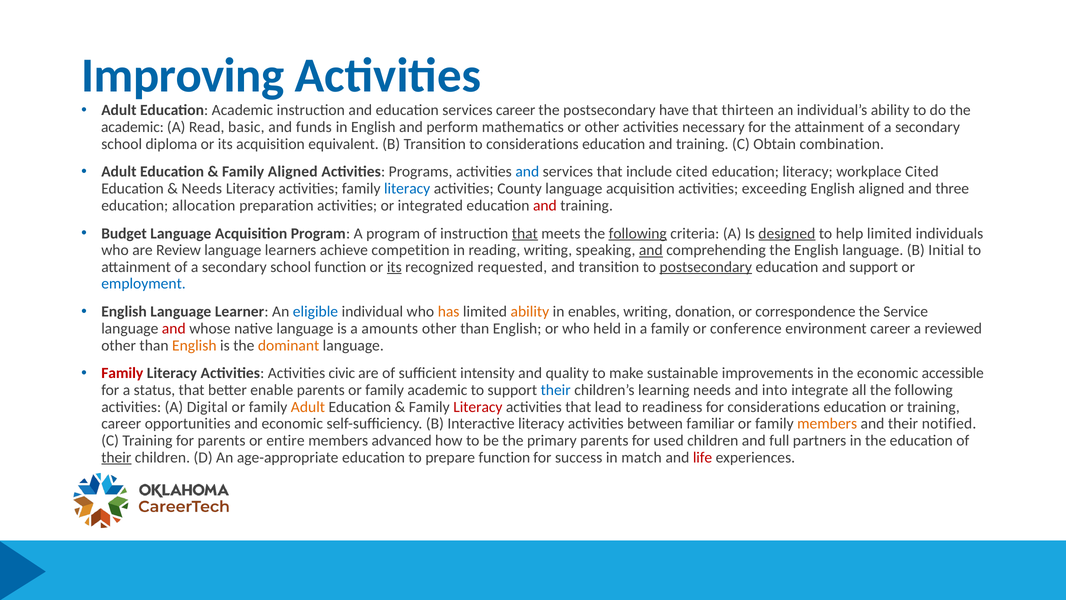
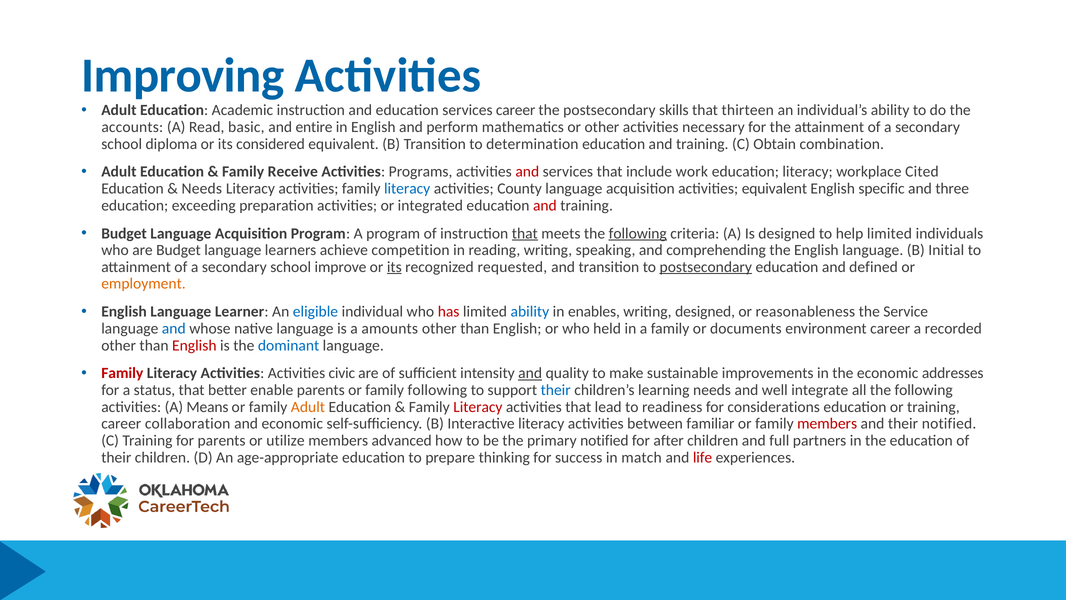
have: have -> skills (674, 110)
academic: academic -> accounts (132, 127)
funds: funds -> entire (314, 127)
its acquisition: acquisition -> considered (271, 144)
to considerations: considerations -> determination (532, 144)
Family Aligned: Aligned -> Receive (293, 172)
and colour: blue -> red (527, 172)
include cited: cited -> work (692, 172)
activities exceeding: exceeding -> equivalent (774, 189)
English aligned: aligned -> specific (882, 189)
allocation: allocation -> exceeding (204, 205)
designed underline: present -> none (787, 233)
are Review: Review -> Budget (179, 250)
and underline: present -> none (651, 250)
school function: function -> improve (341, 267)
and support: support -> defined (874, 267)
employment colour: blue -> orange (143, 284)
has colour: orange -> red (449, 312)
ability colour: orange -> blue (530, 312)
writing donation: donation -> designed (705, 312)
correspondence: correspondence -> reasonableness (805, 312)
and colour: red -> blue (174, 328)
conference: conference -> documents (746, 328)
reviewed: reviewed -> recorded (953, 328)
English colour: orange -> red (194, 345)
dominant colour: orange -> blue (289, 345)
and underline: none -> present (530, 373)
accessible: accessible -> addresses (953, 373)
family academic: academic -> following (437, 390)
into: into -> well (775, 390)
Digital: Digital -> Means (208, 407)
opportunities: opportunities -> collaboration (188, 424)
members colour: orange -> red (827, 424)
entire: entire -> utilize (285, 440)
primary parents: parents -> notified (604, 440)
used: used -> after (669, 440)
their underline: present -> none (116, 457)
prepare function: function -> thinking (504, 457)
